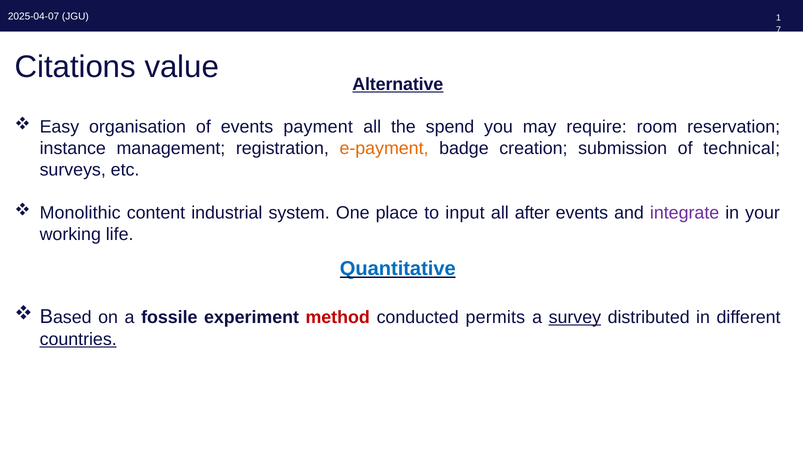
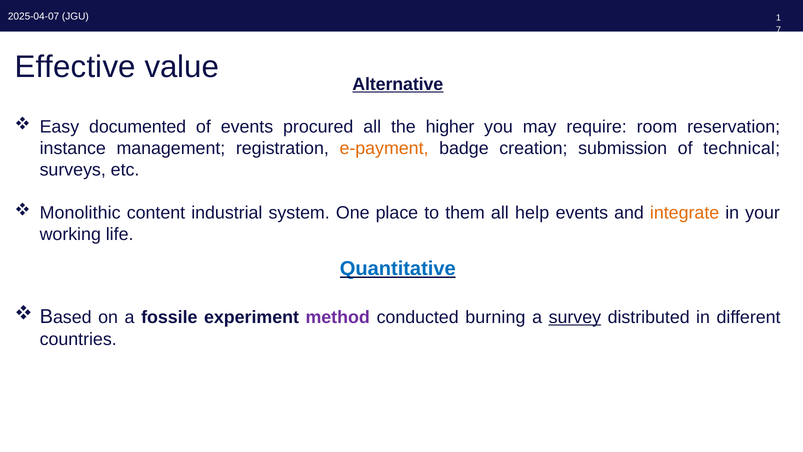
Citations: Citations -> Effective (75, 67)
organisation: organisation -> documented (138, 127)
payment: payment -> procured (318, 127)
spend: spend -> higher (450, 127)
input: input -> them (465, 213)
after: after -> help (532, 213)
integrate colour: purple -> orange (685, 213)
method colour: red -> purple (338, 317)
permits: permits -> burning (495, 317)
countries underline: present -> none (78, 339)
